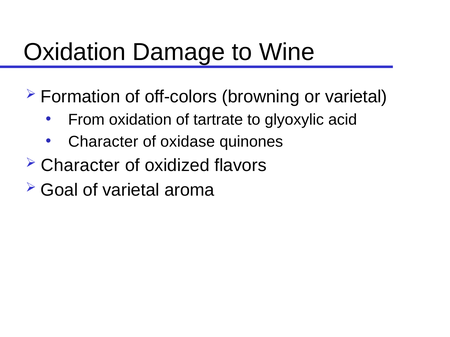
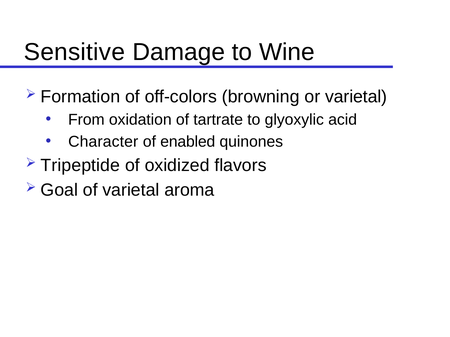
Oxidation: Oxidation -> Sensitive (74, 52)
oxidase: oxidase -> enabled (188, 142)
Character: Character -> Tripeptide (80, 165)
